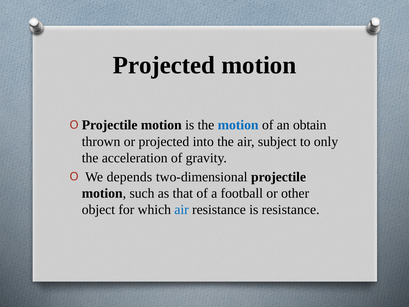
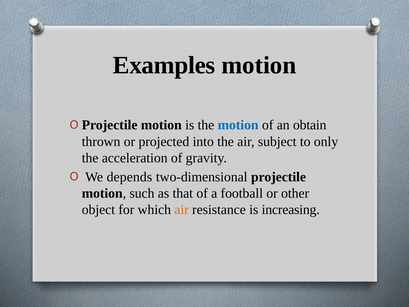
Projected: Projected -> Examples (164, 65)
air colour: blue -> orange (182, 210)
is resistance: resistance -> increasing (291, 210)
